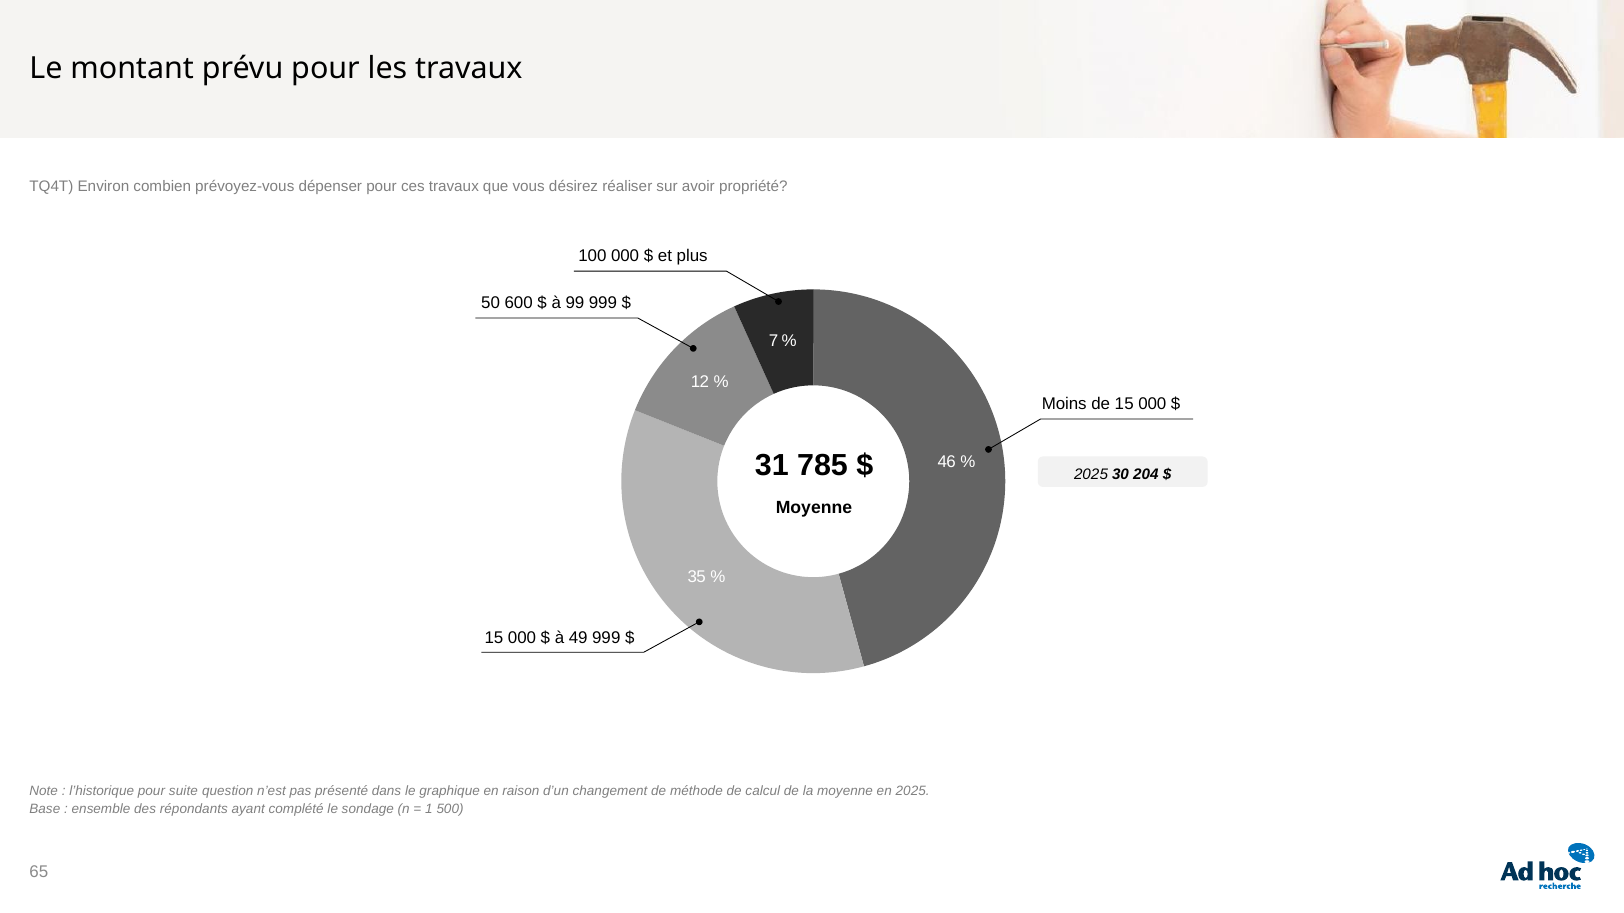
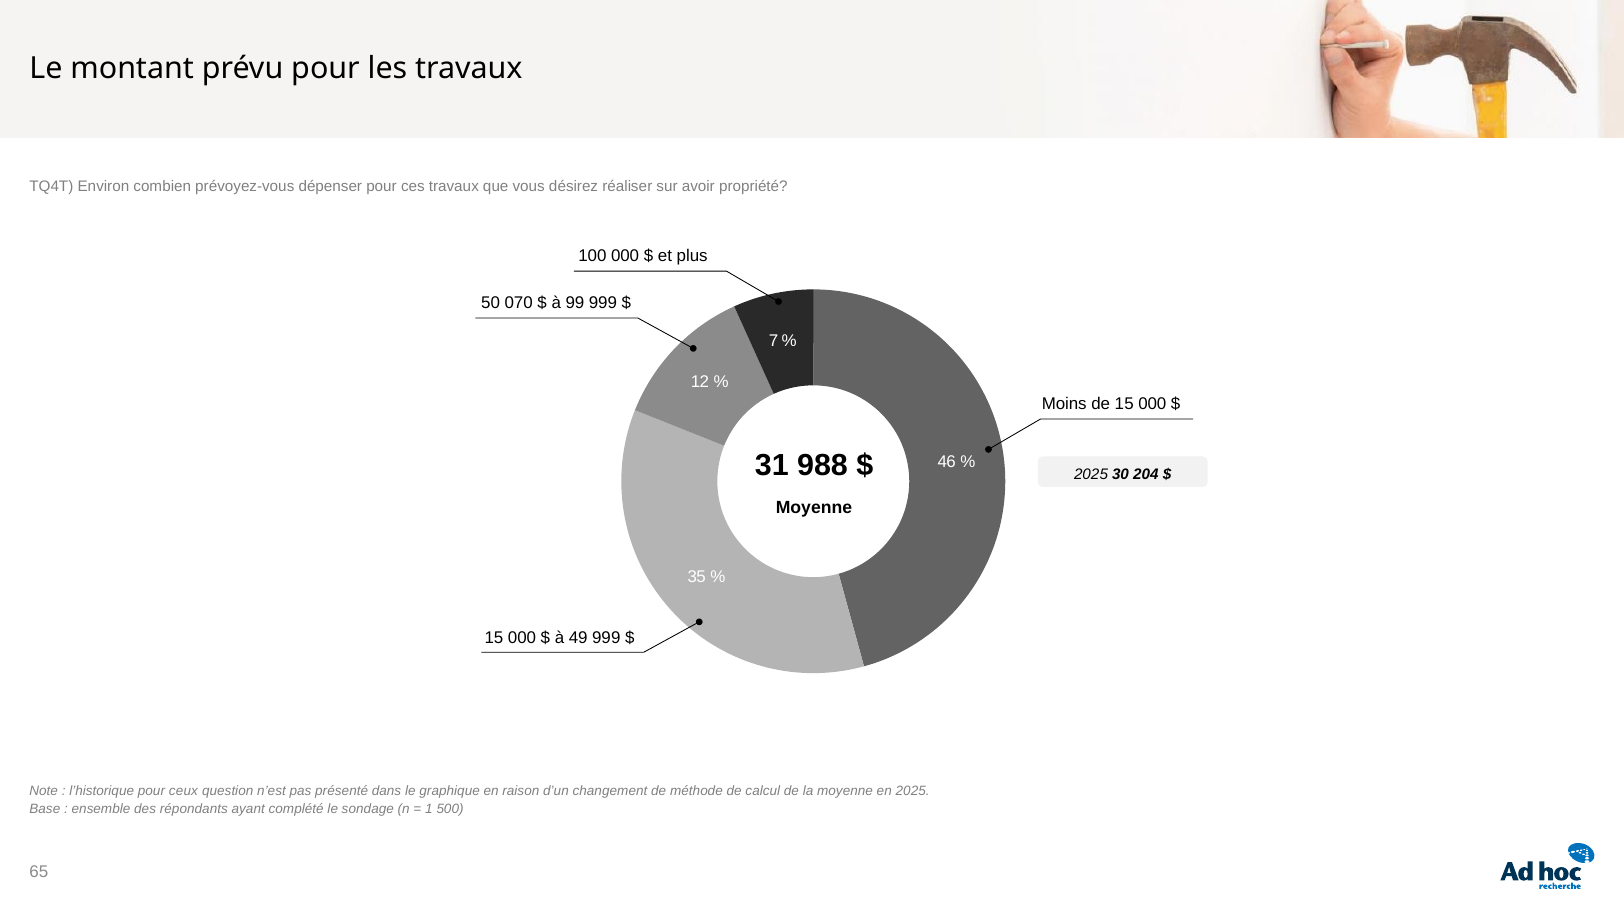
600: 600 -> 070 (519, 303)
785: 785 -> 988 (823, 465)
suite: suite -> ceux (183, 791)
